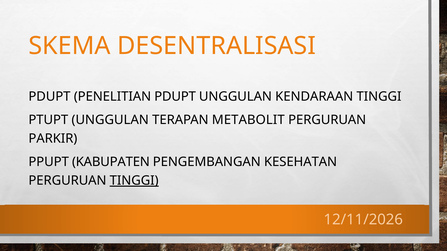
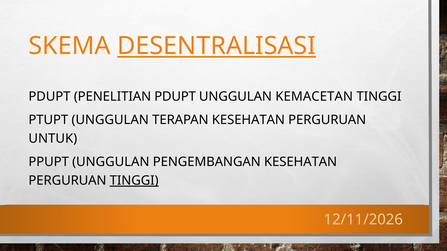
DESENTRALISASI underline: none -> present (217, 46)
KENDARAAN: KENDARAAN -> KEMACETAN (314, 97)
TERAPAN METABOLIT: METABOLIT -> KESEHATAN (248, 120)
PARKIR: PARKIR -> UNTUK (53, 139)
PPUPT KABUPATEN: KABUPATEN -> UNGGULAN (111, 162)
